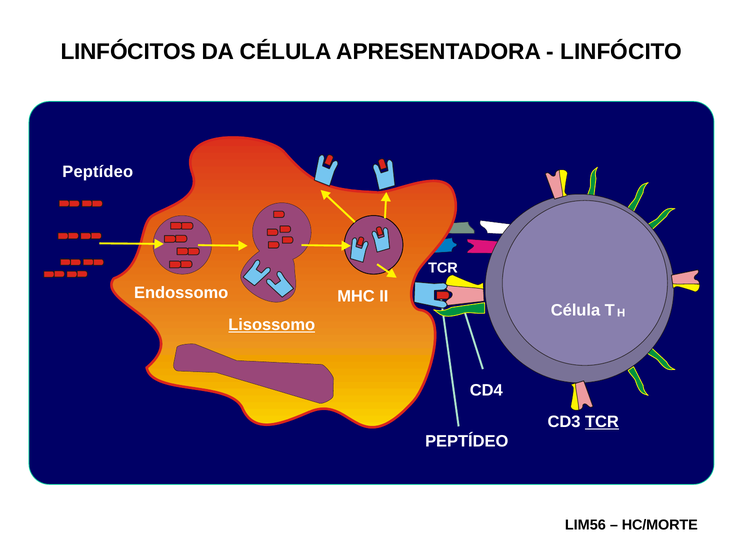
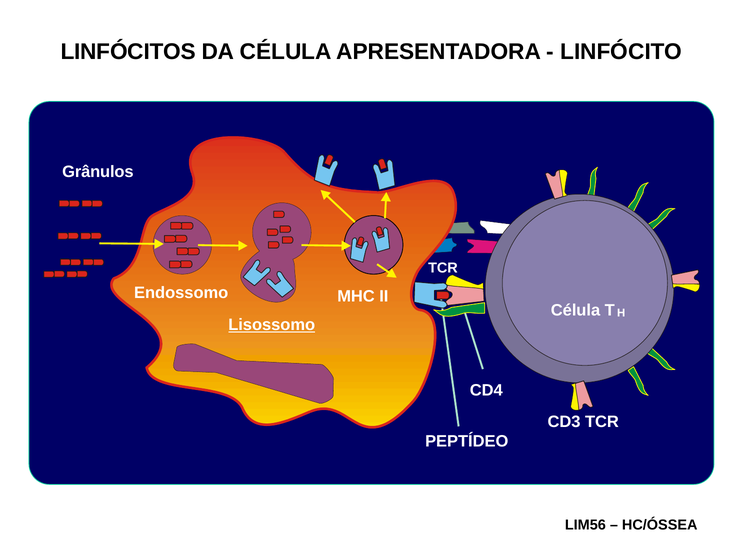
Peptídeo: Peptídeo -> Grânulos (98, 172)
TCR underline: present -> none (602, 422)
HC/MORTE: HC/MORTE -> HC/ÓSSEA (660, 525)
